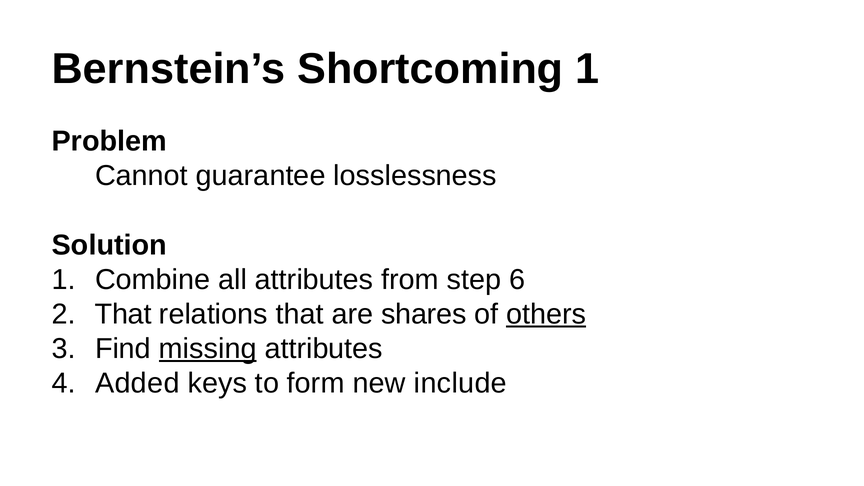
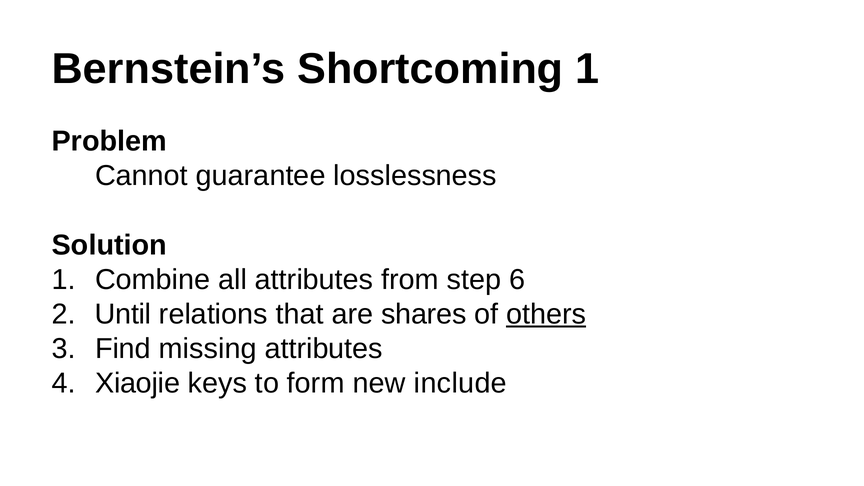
That: That -> Until (123, 314)
missing underline: present -> none (208, 349)
Added: Added -> Xiaojie (138, 383)
